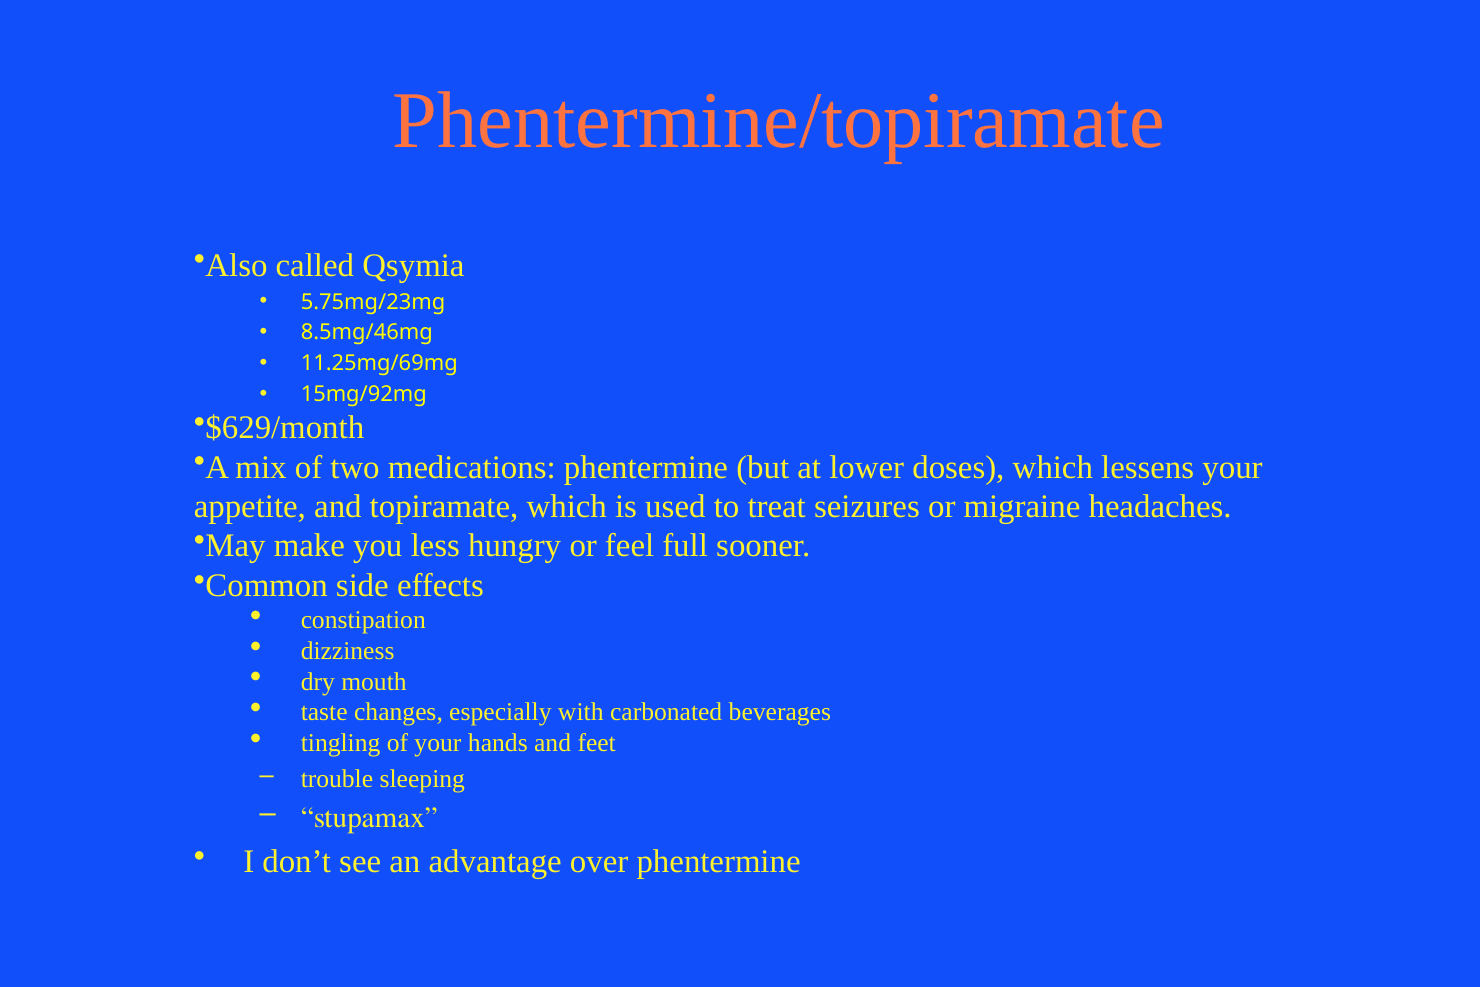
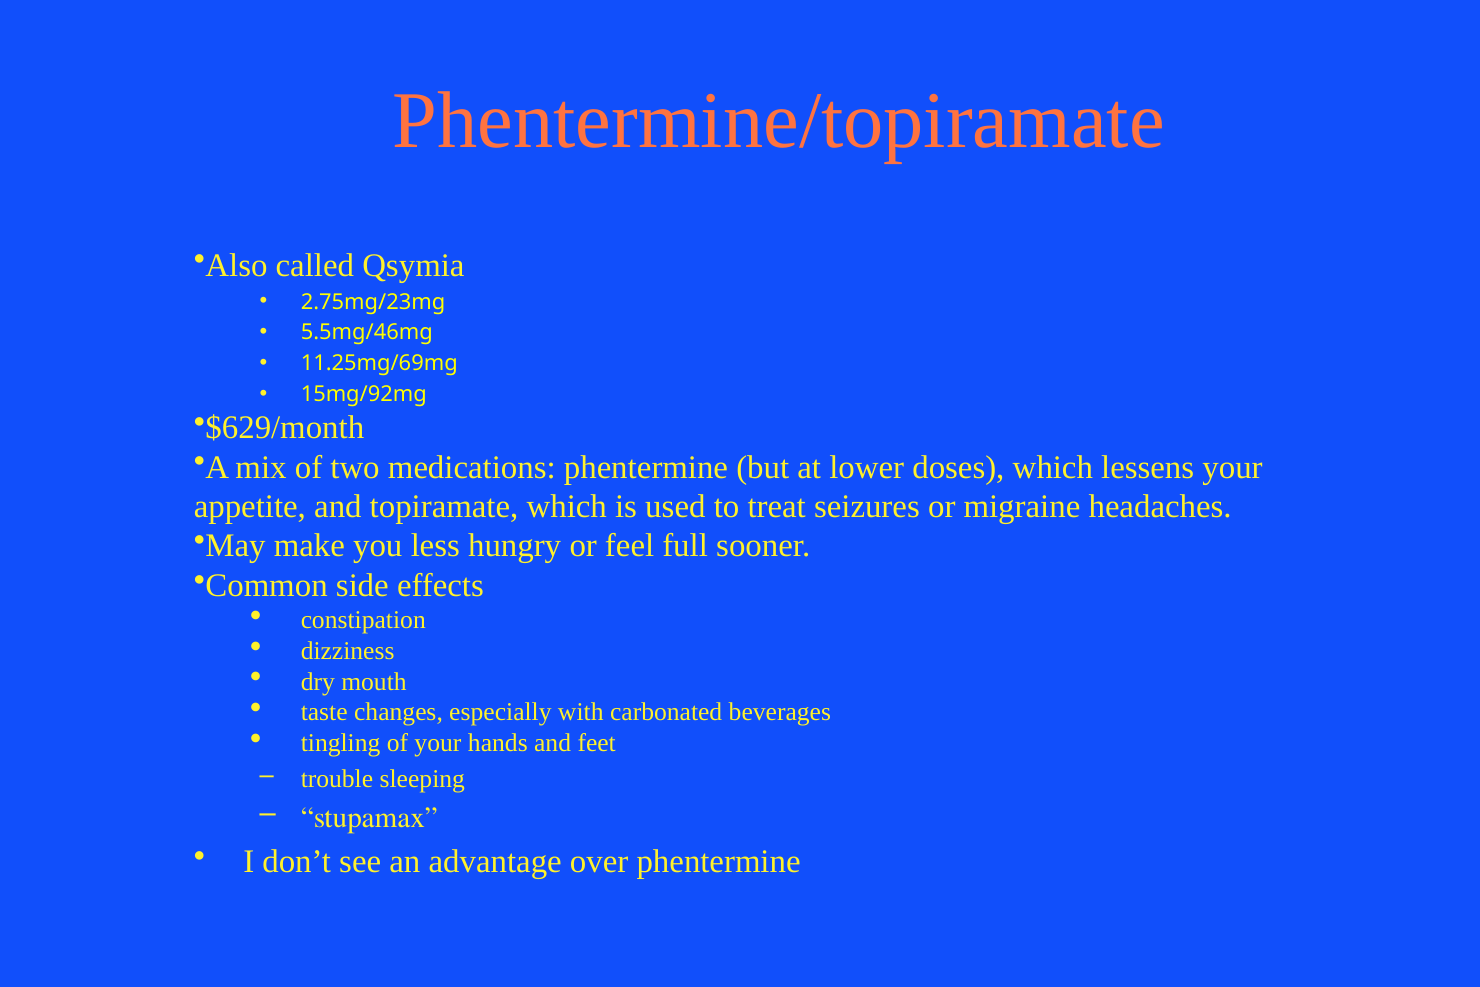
5.75mg/23mg: 5.75mg/23mg -> 2.75mg/23mg (373, 302)
8.5mg/46mg: 8.5mg/46mg -> 5.5mg/46mg (367, 332)
